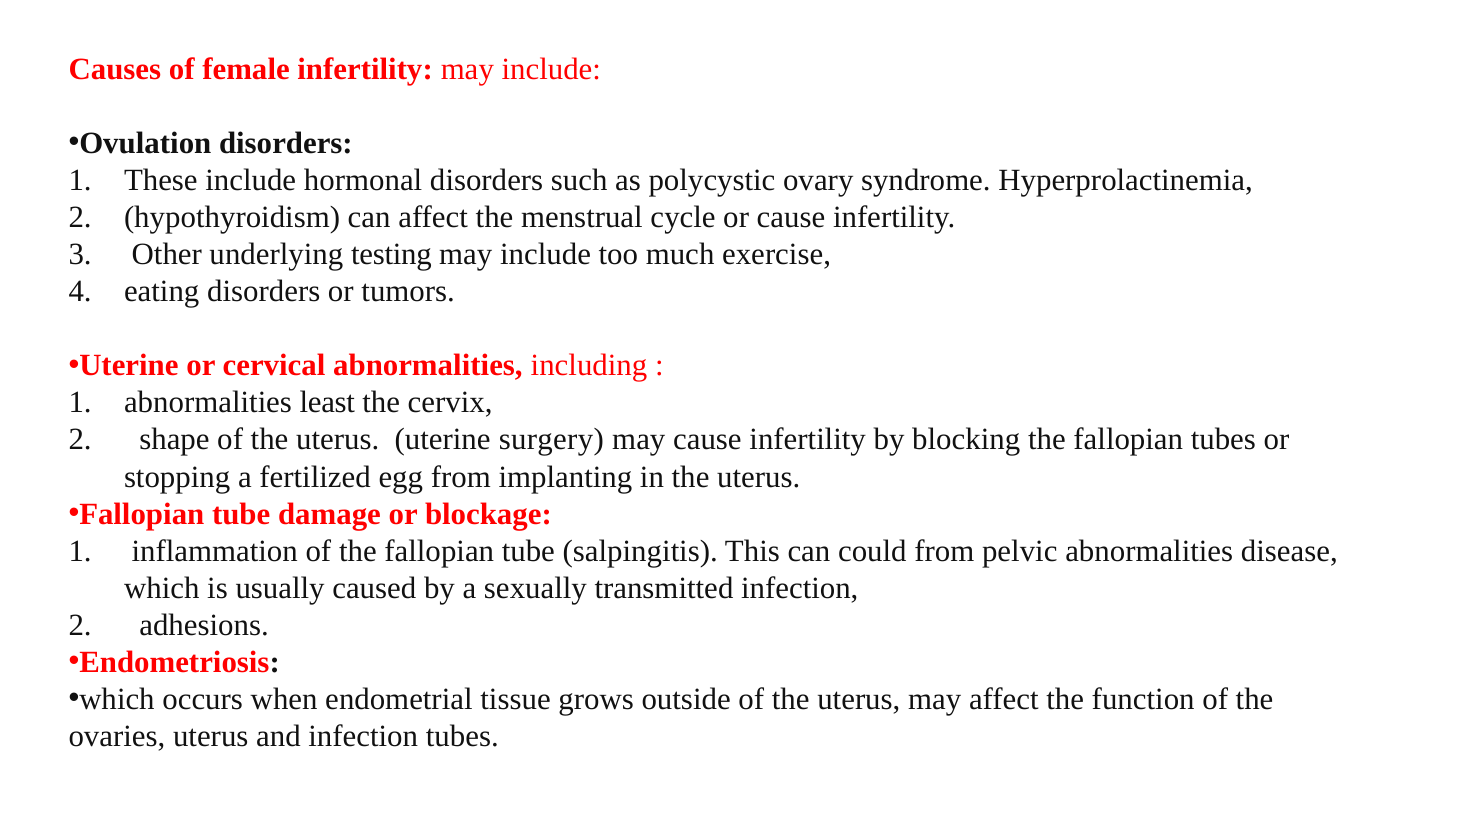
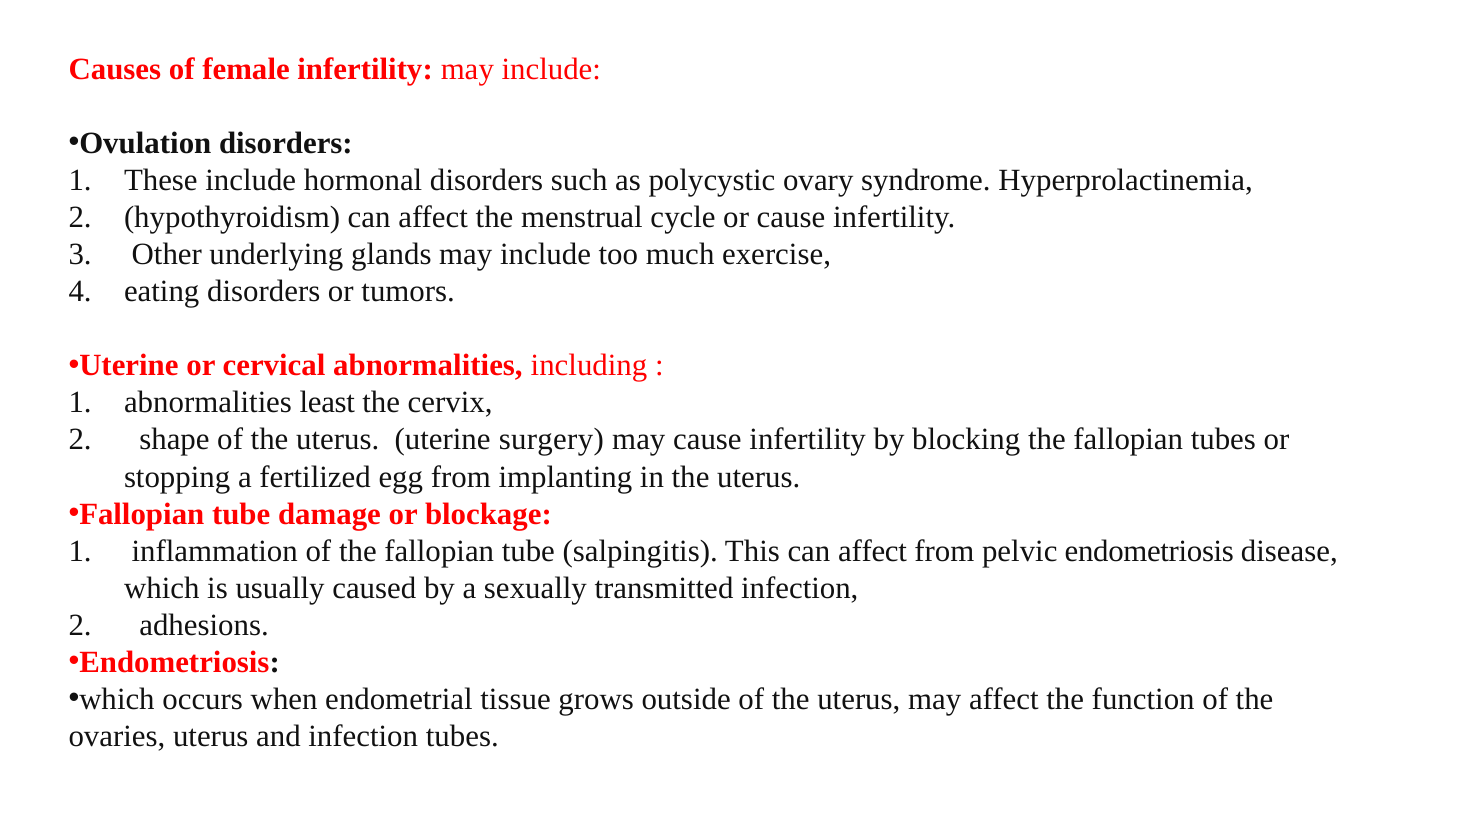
testing: testing -> glands (391, 254)
This can could: could -> affect (872, 551)
pelvic abnormalities: abnormalities -> endometriosis (1149, 551)
